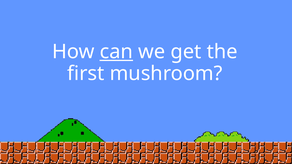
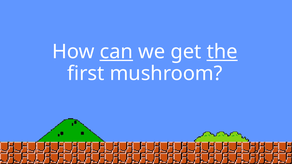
the underline: none -> present (222, 52)
